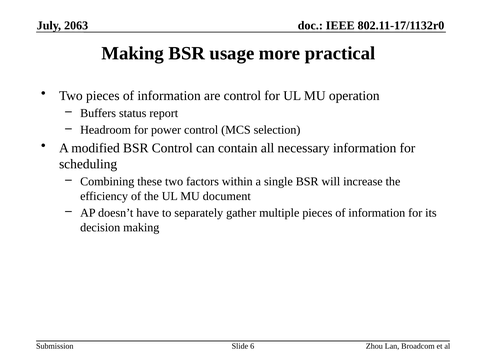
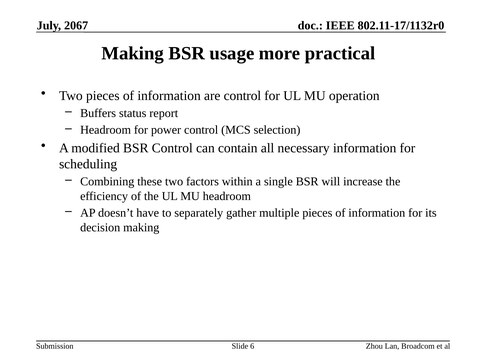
2063: 2063 -> 2067 (76, 26)
MU document: document -> headroom (227, 196)
